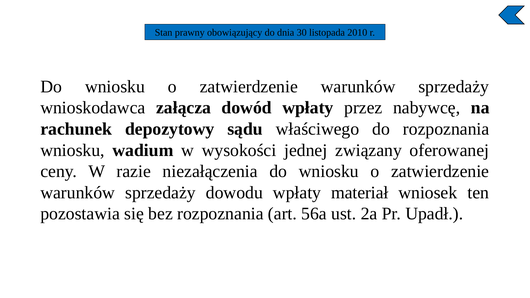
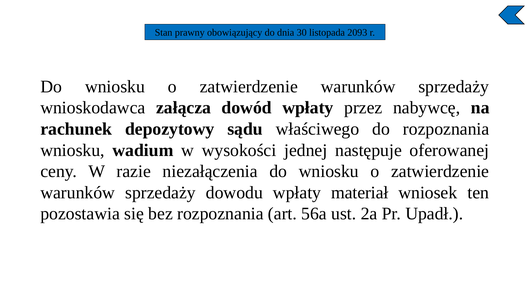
2010: 2010 -> 2093 (357, 33)
związany: związany -> następuje (369, 150)
